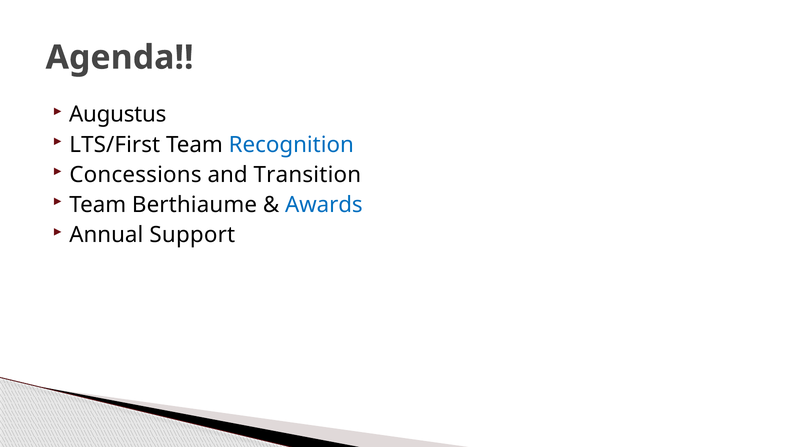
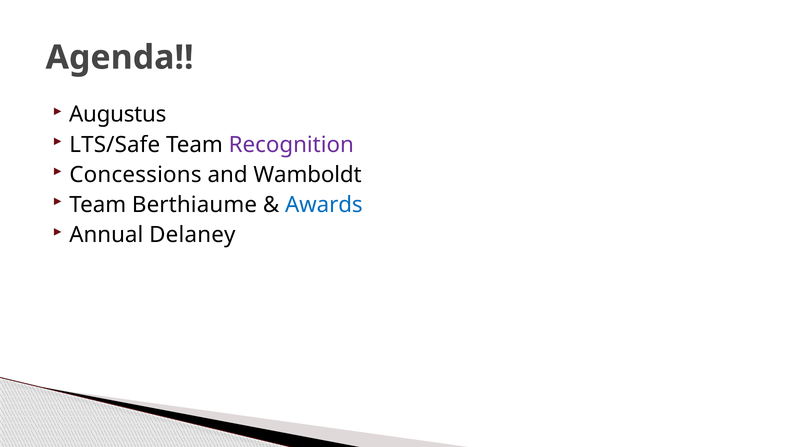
LTS/First: LTS/First -> LTS/Safe (115, 145)
Recognition colour: blue -> purple (291, 145)
Transition: Transition -> Wamboldt (308, 175)
Support: Support -> Delaney (192, 235)
